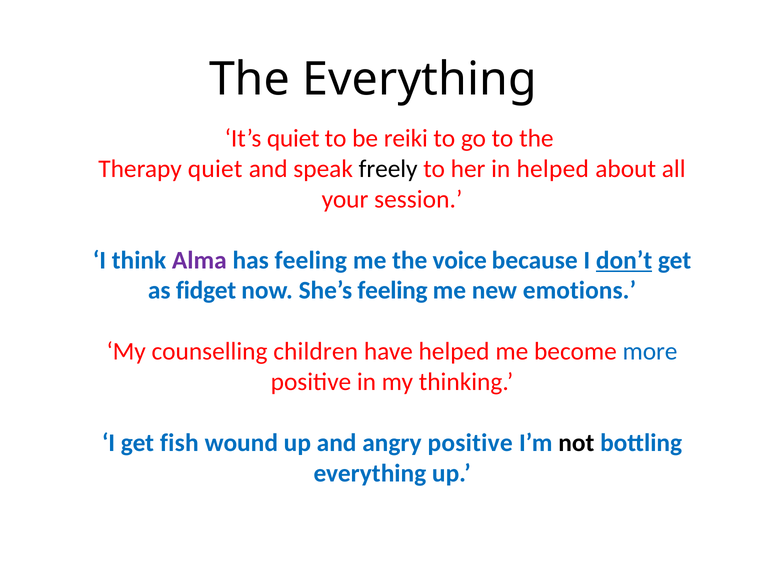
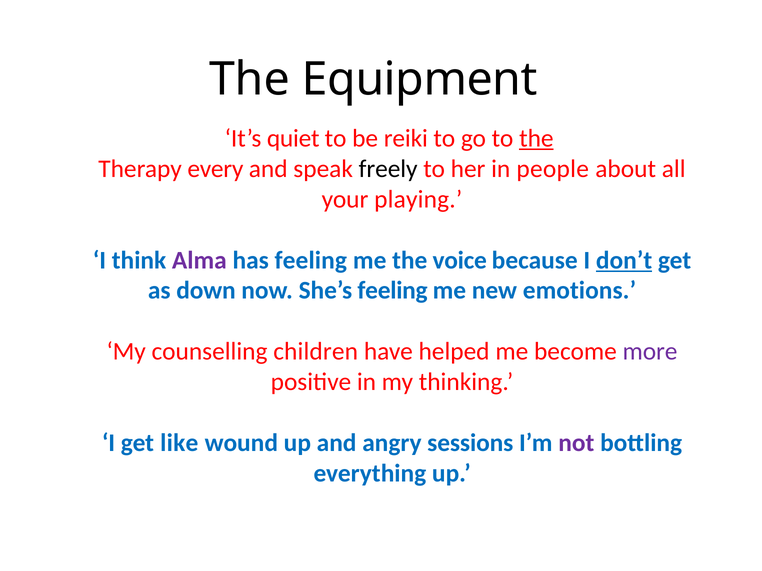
The Everything: Everything -> Equipment (420, 79)
the underline: none -> present (536, 138)
Therapy quiet: quiet -> every (215, 169)
in helped: helped -> people (553, 169)
session: session -> playing (418, 199)
fidget: fidget -> down (206, 291)
more colour: blue -> purple (650, 352)
fish: fish -> like (179, 443)
angry positive: positive -> sessions (470, 443)
not colour: black -> purple (576, 443)
